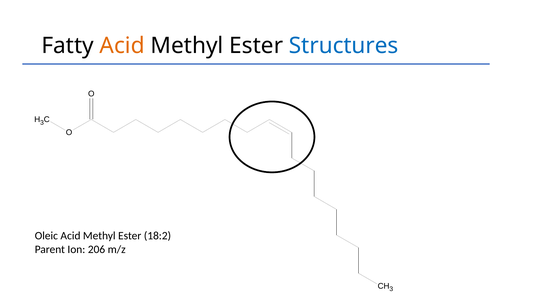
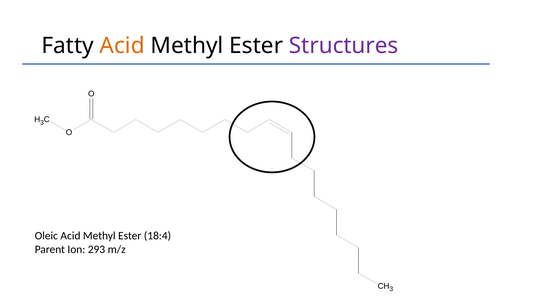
Structures colour: blue -> purple (344, 46)
18:2: 18:2 -> 18:4 (157, 236)
206: 206 -> 293 (96, 249)
